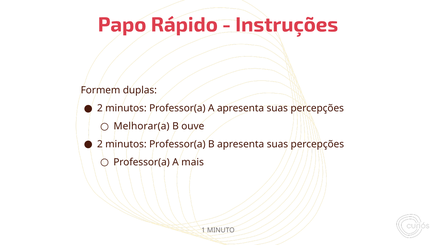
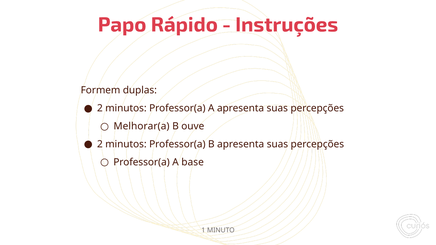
mais: mais -> base (193, 162)
